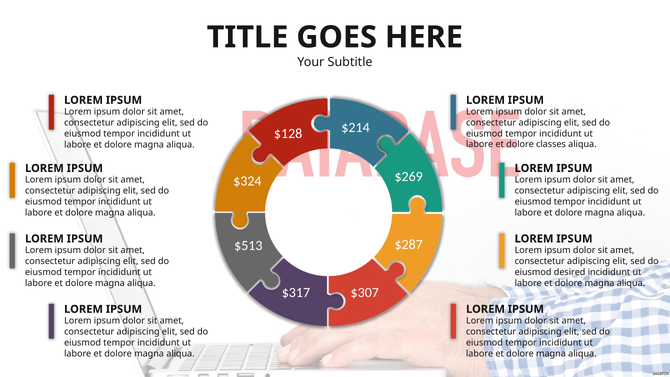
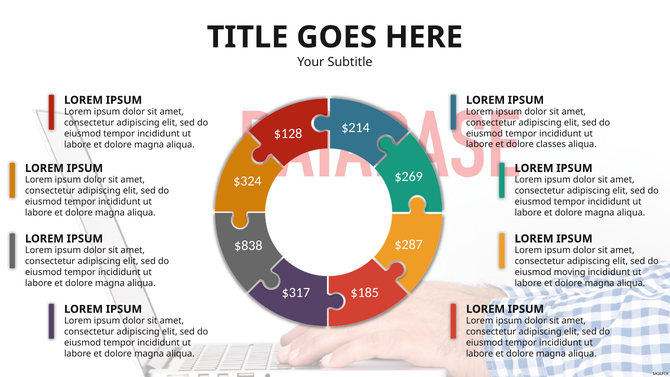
$513: $513 -> $838 (248, 246)
desired: desired -> moving (570, 272)
$307: $307 -> $185 (365, 293)
